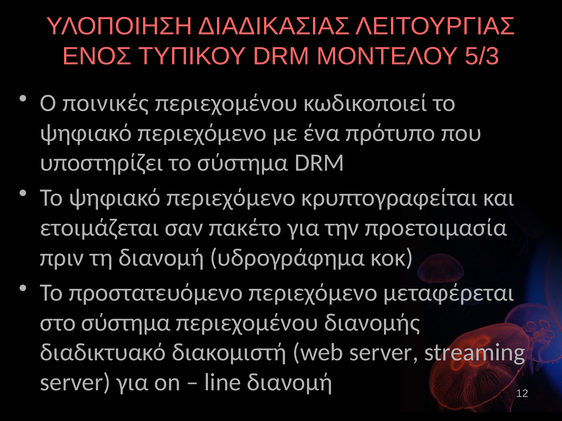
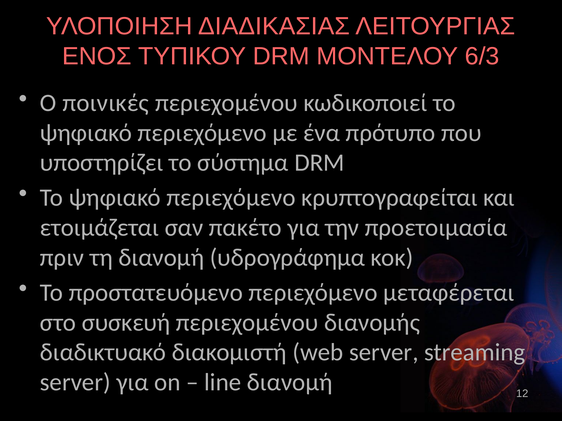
5/3: 5/3 -> 6/3 (482, 56)
στο σύστημα: σύστημα -> συσκευή (126, 323)
